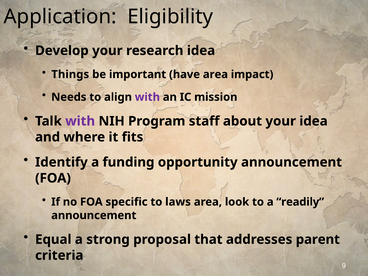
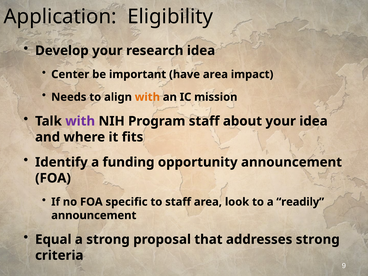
Things: Things -> Center (70, 74)
with colour: purple -> orange (147, 97)
to laws: laws -> staff (178, 202)
addresses parent: parent -> strong (318, 239)
